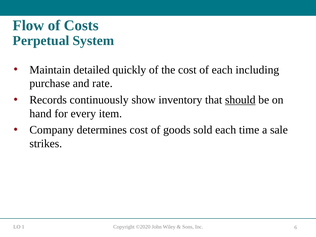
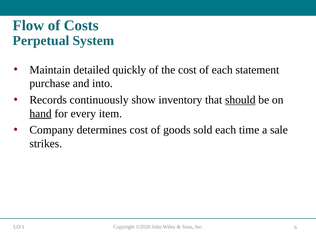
including: including -> statement (257, 70)
rate: rate -> into (102, 83)
hand underline: none -> present (41, 114)
